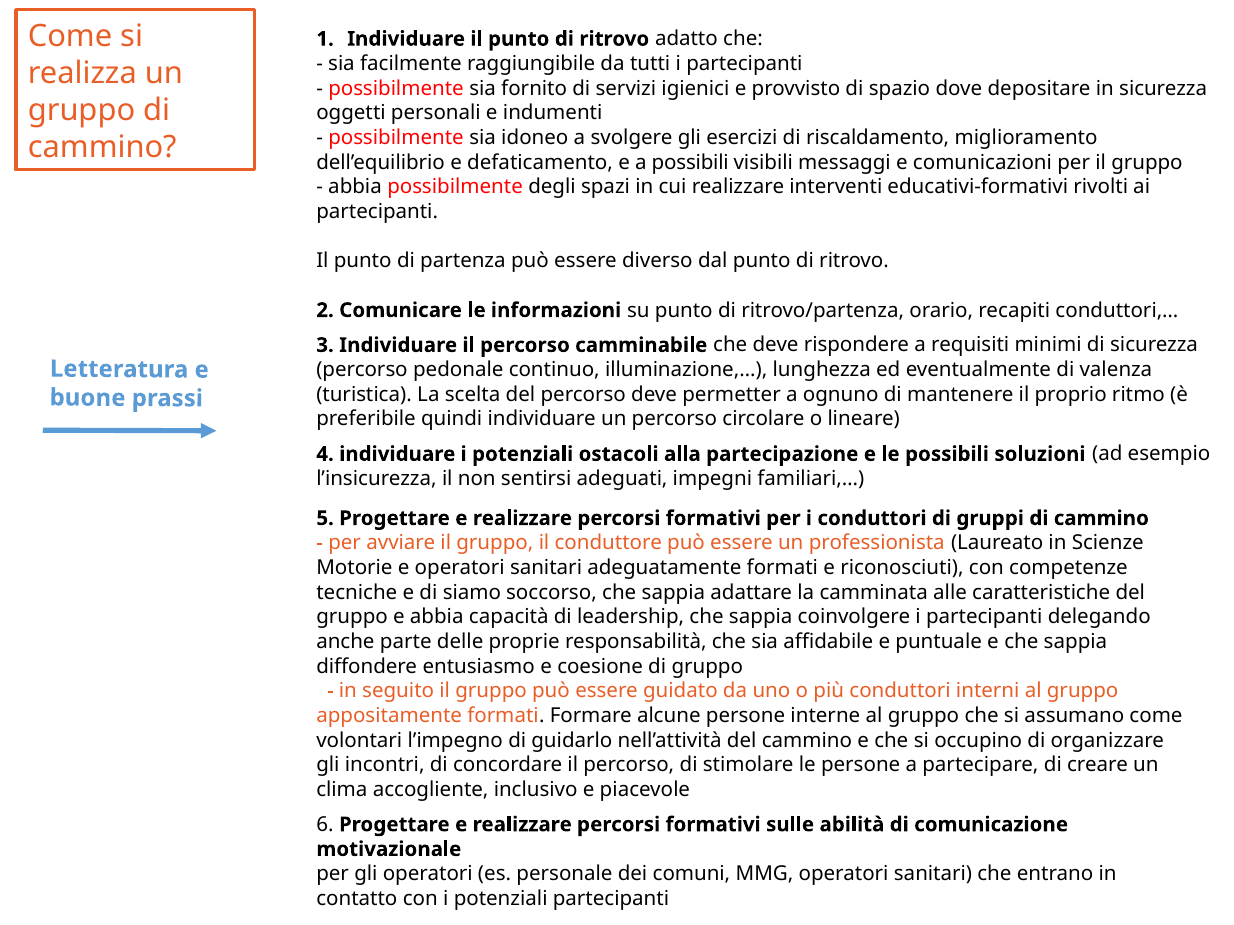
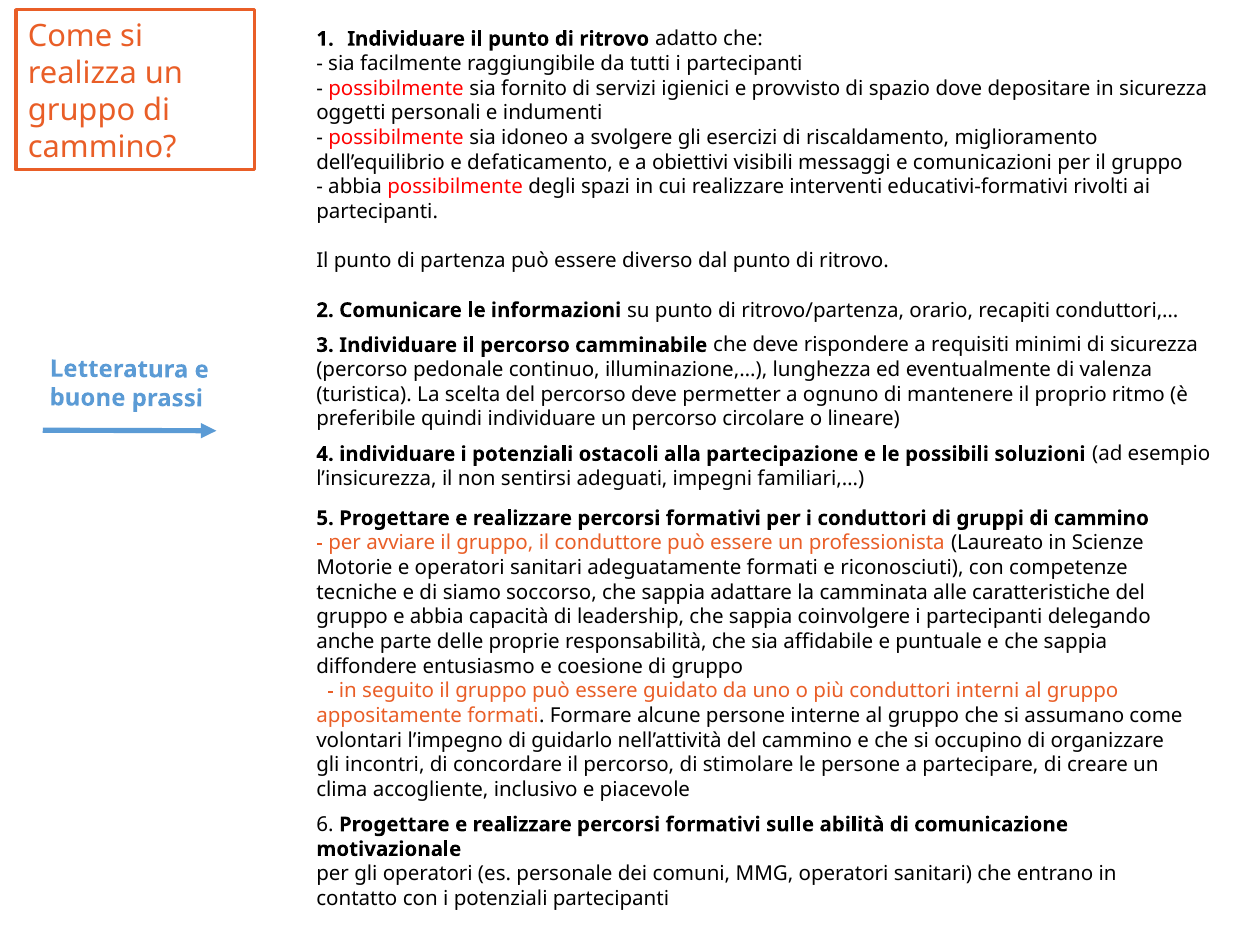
a possibili: possibili -> obiettivi (690, 162)
